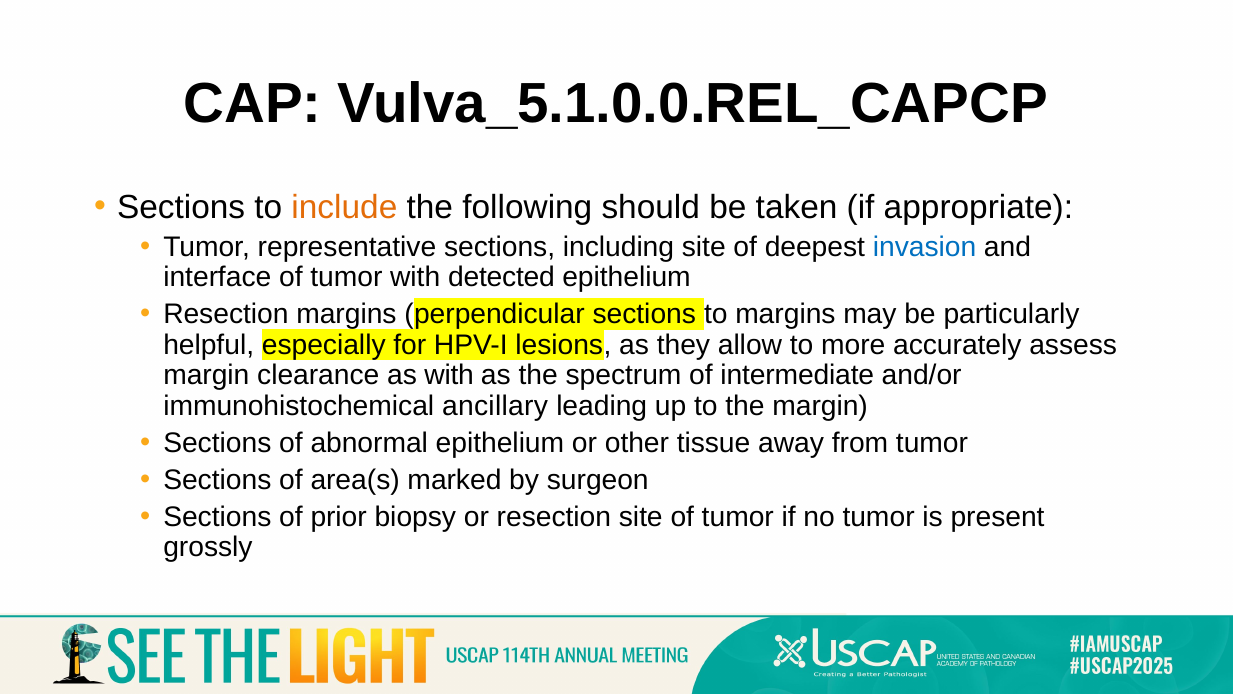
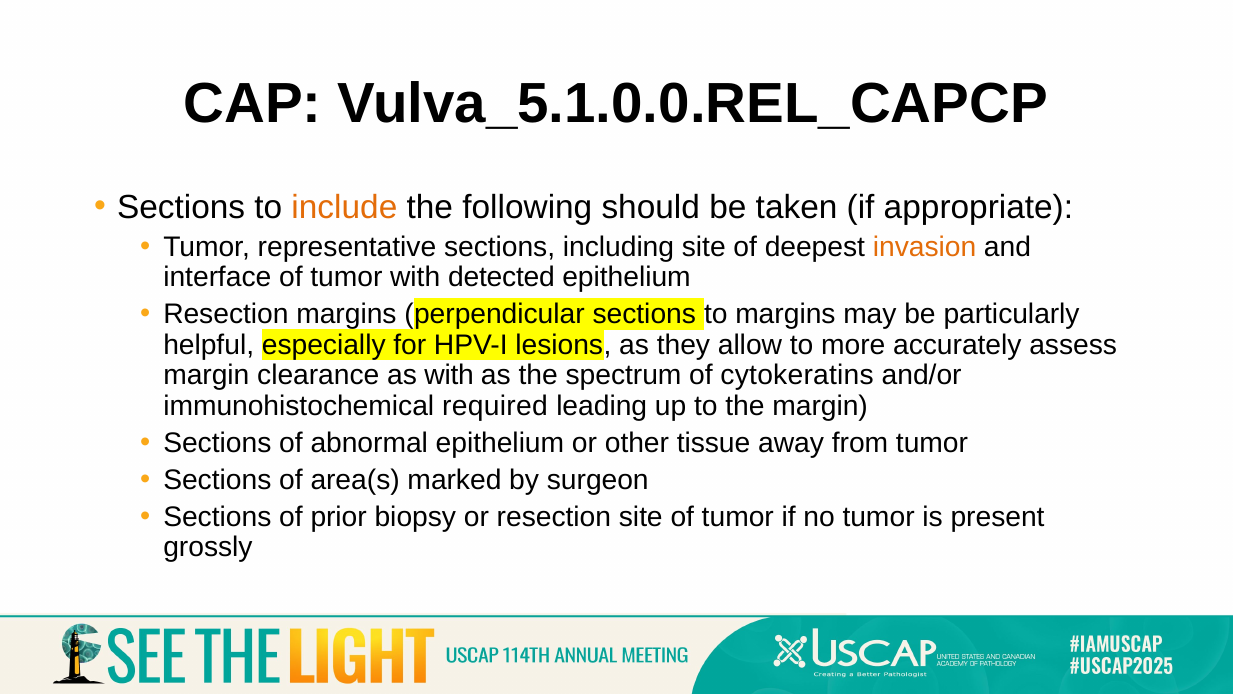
invasion colour: blue -> orange (925, 247)
intermediate: intermediate -> cytokeratins (797, 375)
ancillary: ancillary -> required (495, 406)
